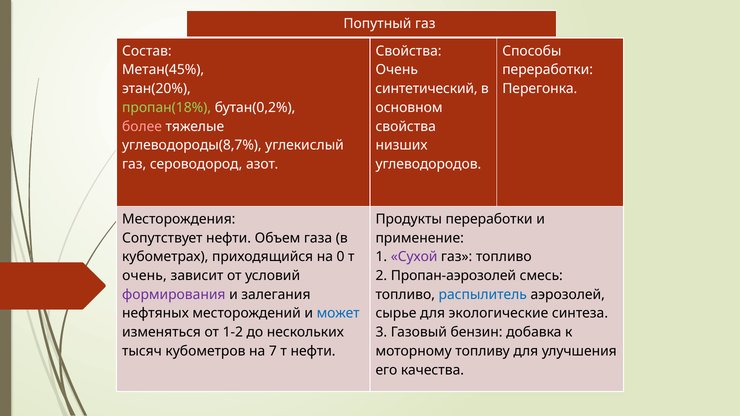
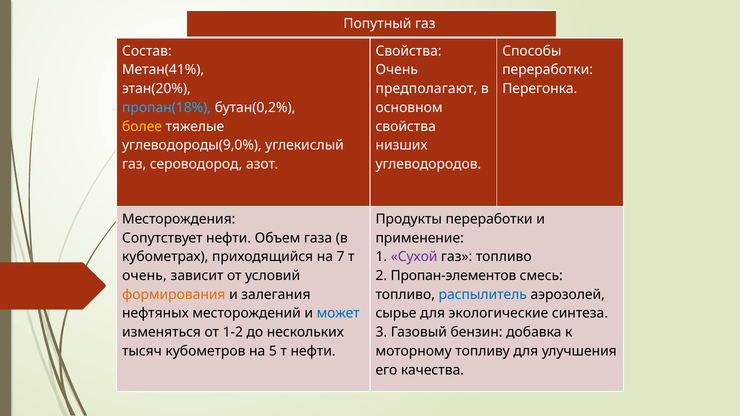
Метан(45%: Метан(45% -> Метан(41% (163, 70)
синтетический: синтетический -> предполагают (426, 89)
пропан(18% colour: light green -> light blue (167, 108)
более colour: pink -> yellow (142, 127)
углеводороды(8,7%: углеводороды(8,7% -> углеводороды(9,0% (192, 145)
0: 0 -> 7 (341, 257)
Пропан-аэрозолей: Пропан-аэрозолей -> Пропан-элементов (453, 276)
формирования colour: purple -> orange (174, 295)
7: 7 -> 5 (273, 351)
